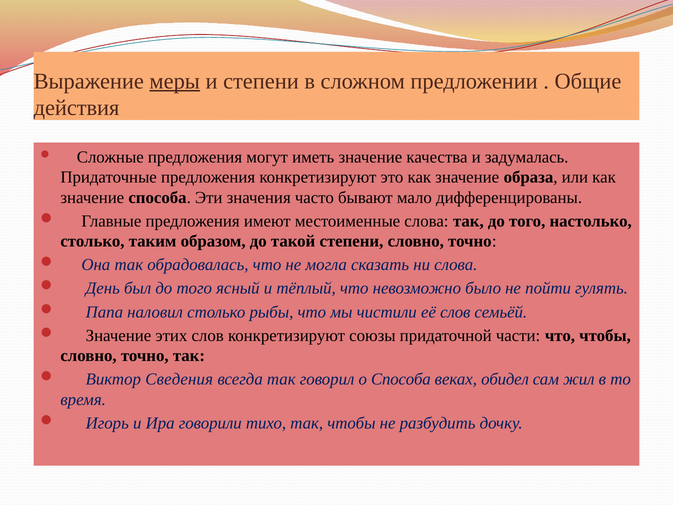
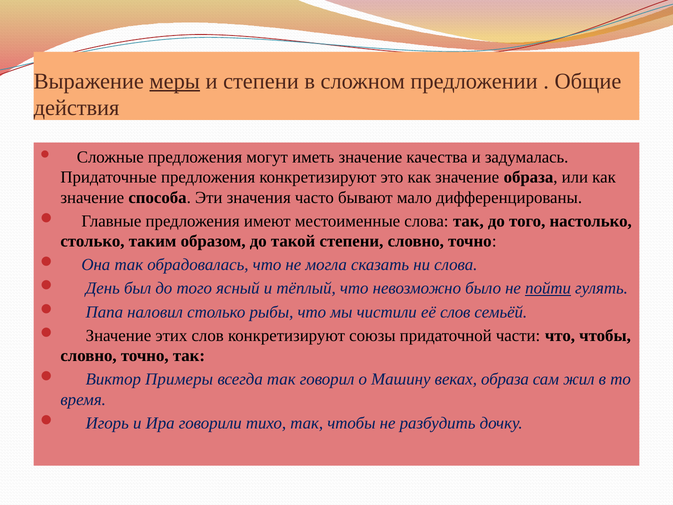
пойти underline: none -> present (548, 288)
Сведения: Сведения -> Примеры (179, 379)
о Способа: Способа -> Машину (401, 379)
веках обидел: обидел -> образа (505, 379)
